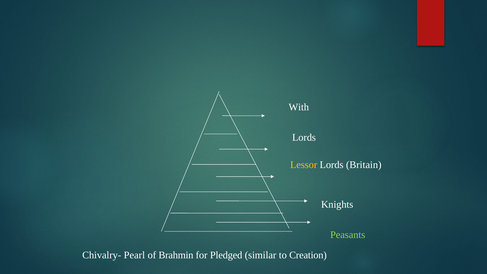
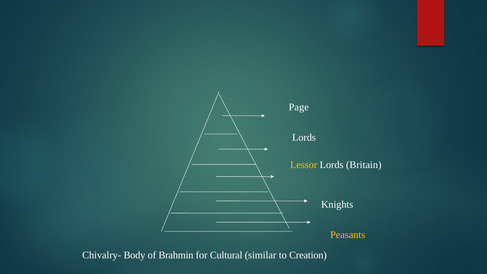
With: With -> Page (299, 107)
Peasants colour: light green -> yellow (348, 235)
Pearl: Pearl -> Body (135, 255)
Pledged: Pledged -> Cultural (226, 255)
